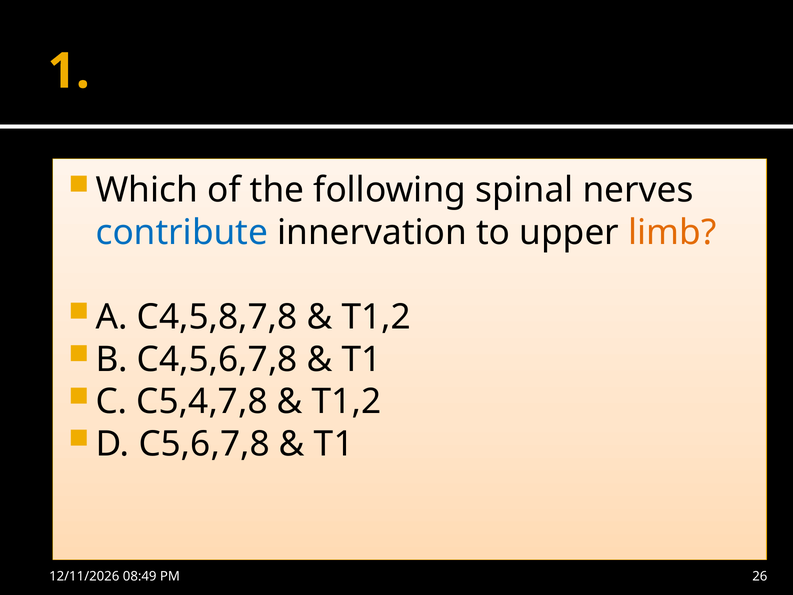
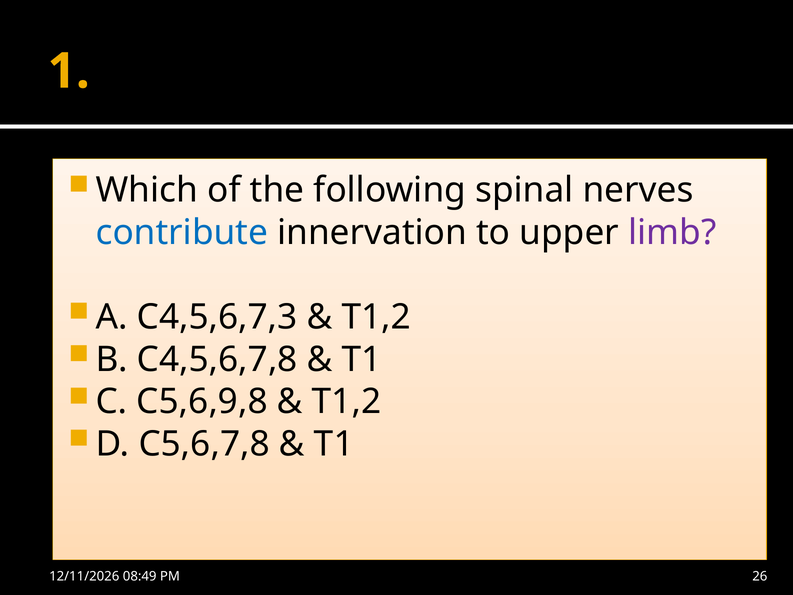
limb colour: orange -> purple (672, 232)
C4,5,8,7,8: C4,5,8,7,8 -> C4,5,6,7,3 (217, 317)
C5,4,7,8: C5,4,7,8 -> C5,6,9,8 (202, 402)
